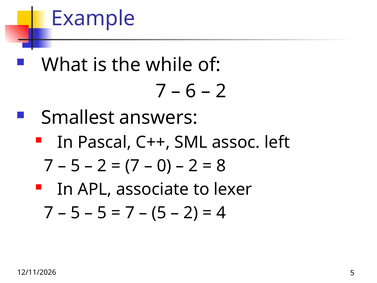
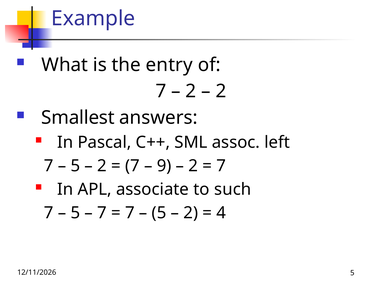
while: while -> entry (169, 65)
6: 6 -> 2 (191, 91)
0: 0 -> 9 (164, 166)
8: 8 -> 7 (221, 166)
lexer: lexer -> such (233, 189)
5: 5 -> 7 (102, 213)
